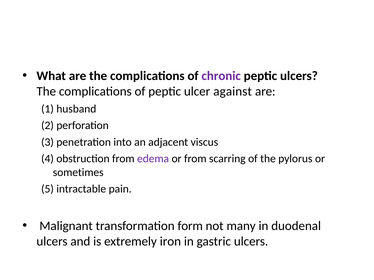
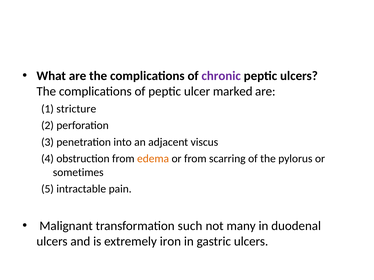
against: against -> marked (233, 92)
husband: husband -> stricture (76, 109)
edema colour: purple -> orange (153, 159)
form: form -> such (190, 226)
